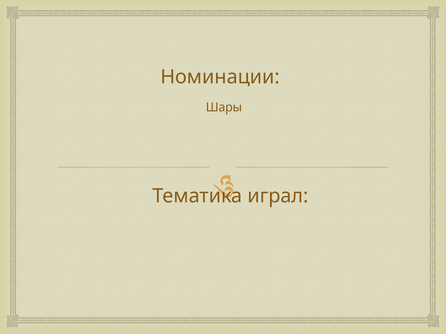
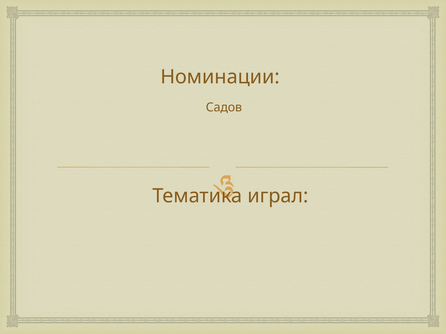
Шары: Шары -> Садов (224, 108)
